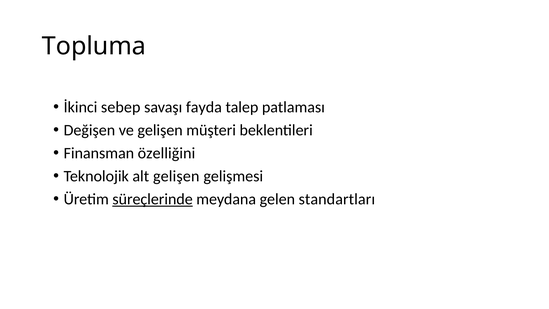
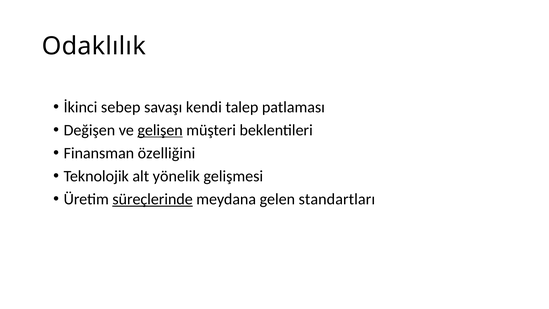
Topluma: Topluma -> Odaklılık (94, 46)
fayda: fayda -> kendi (204, 107)
gelişen underline: none -> present (160, 130)
alt gelişen: gelişen -> yönelik (176, 176)
